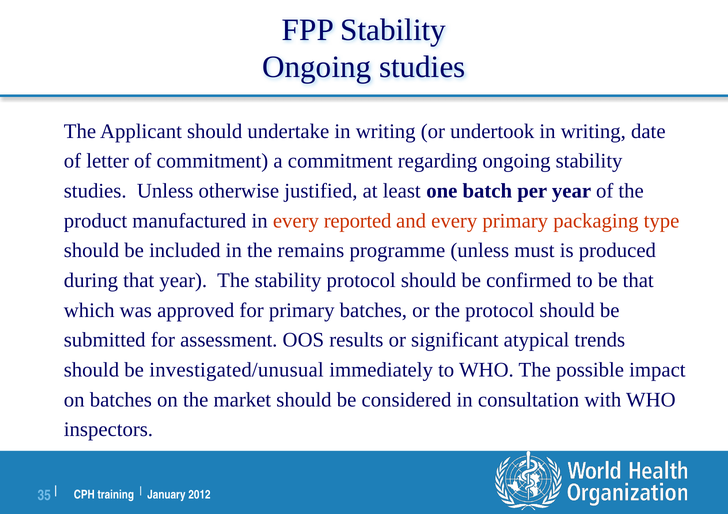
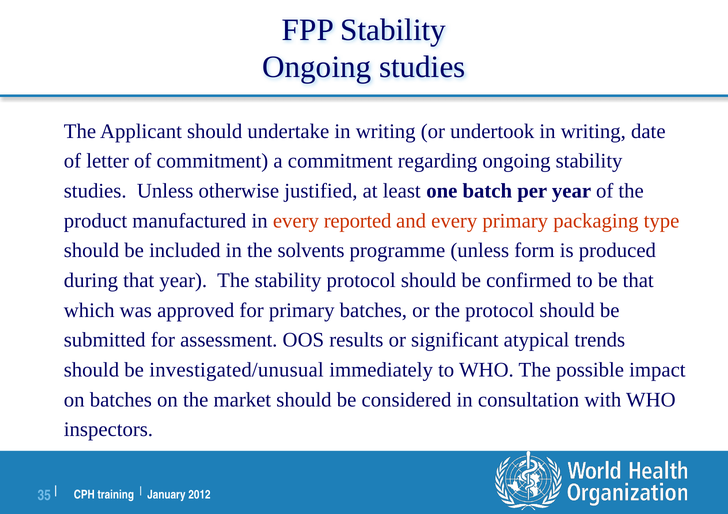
remains: remains -> solvents (311, 251)
must: must -> form (534, 251)
